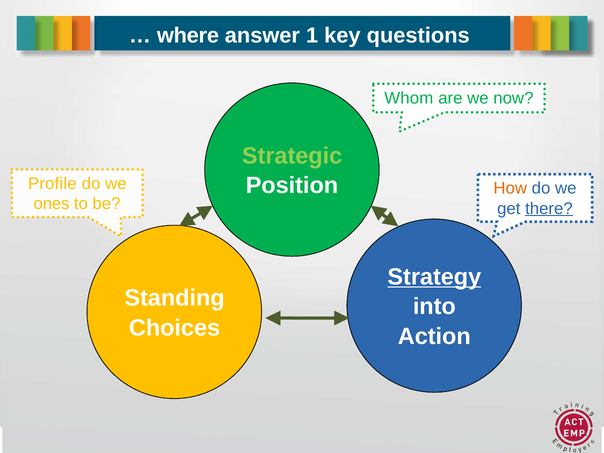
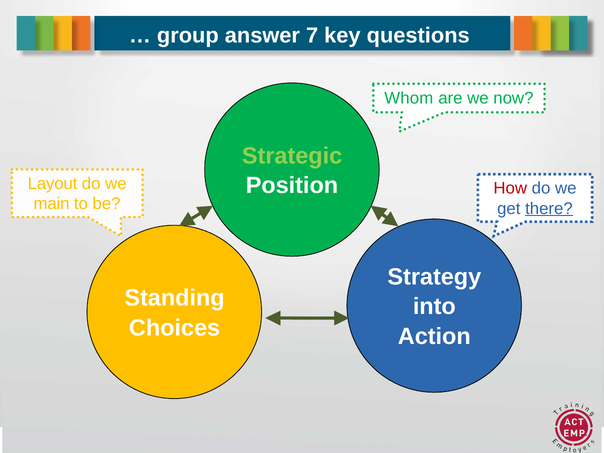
where: where -> group (188, 35)
1: 1 -> 7 (312, 35)
Profile: Profile -> Layout (53, 184)
How colour: orange -> red (510, 188)
ones: ones -> main (52, 204)
Strategy underline: present -> none (434, 277)
